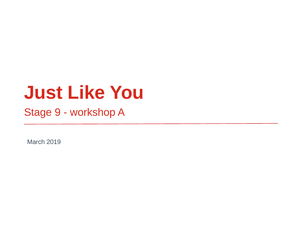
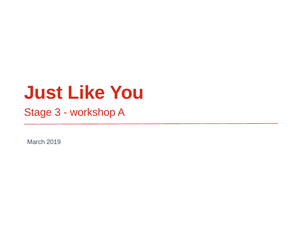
9: 9 -> 3 (58, 112)
